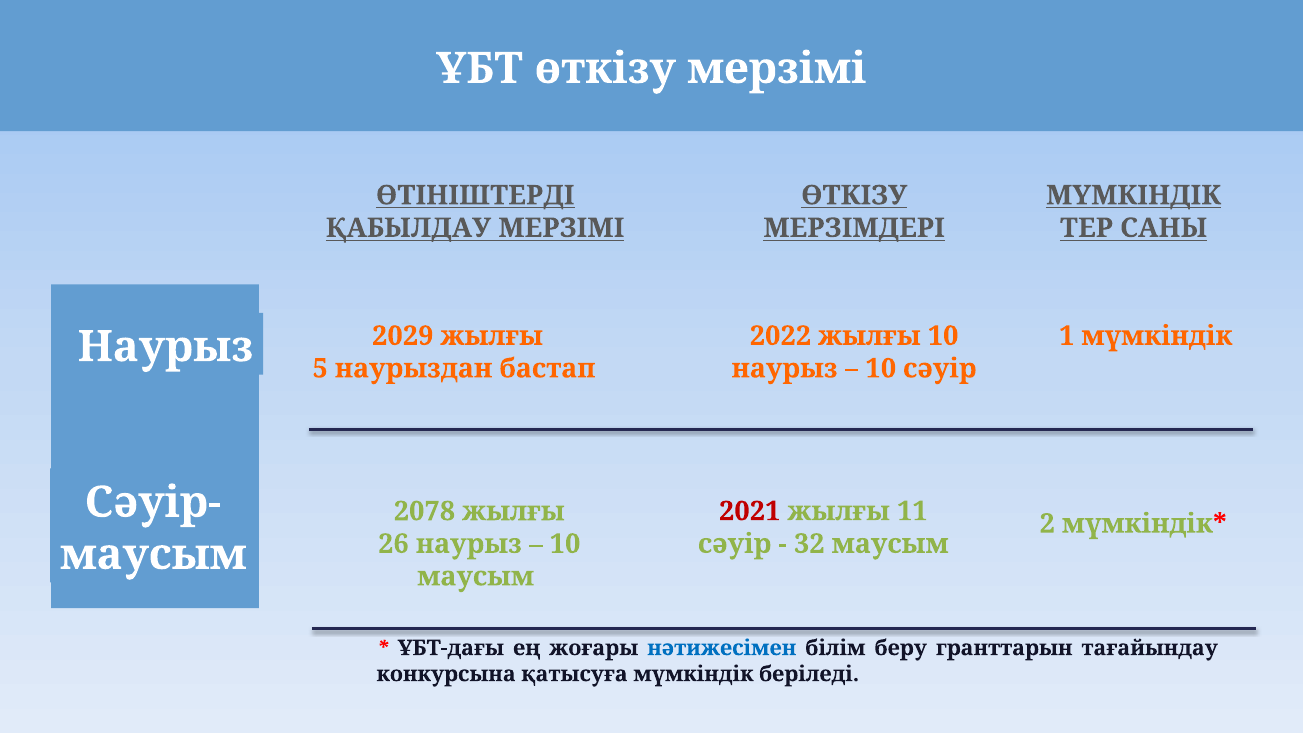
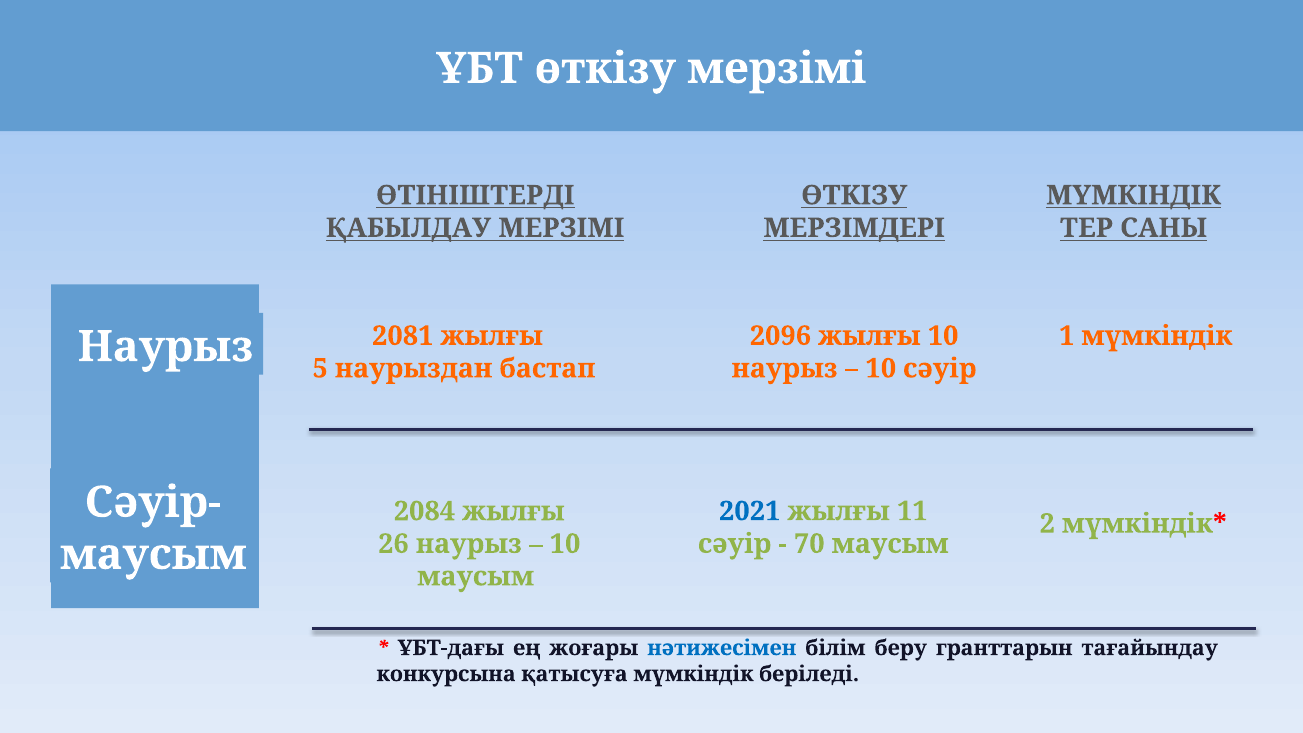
2029: 2029 -> 2081 (403, 336)
2022: 2022 -> 2096 (780, 336)
2078: 2078 -> 2084 (424, 511)
2021 colour: red -> blue (750, 511)
32: 32 -> 70 (809, 544)
